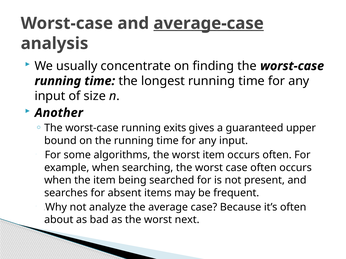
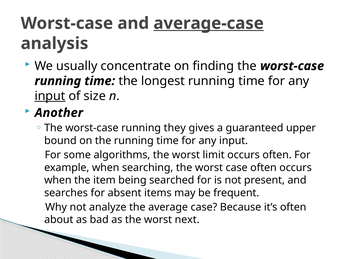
input underline: none -> present (50, 96)
exits: exits -> they (175, 128)
worst item: item -> limit (214, 155)
